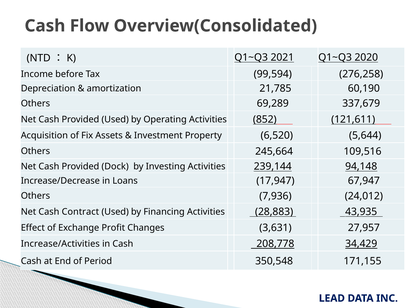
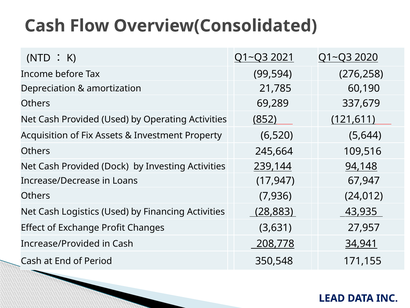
Contract: Contract -> Logistics (80, 211)
Increase/Activities: Increase/Activities -> Increase/Provided (60, 243)
34,429: 34,429 -> 34,941 (361, 243)
